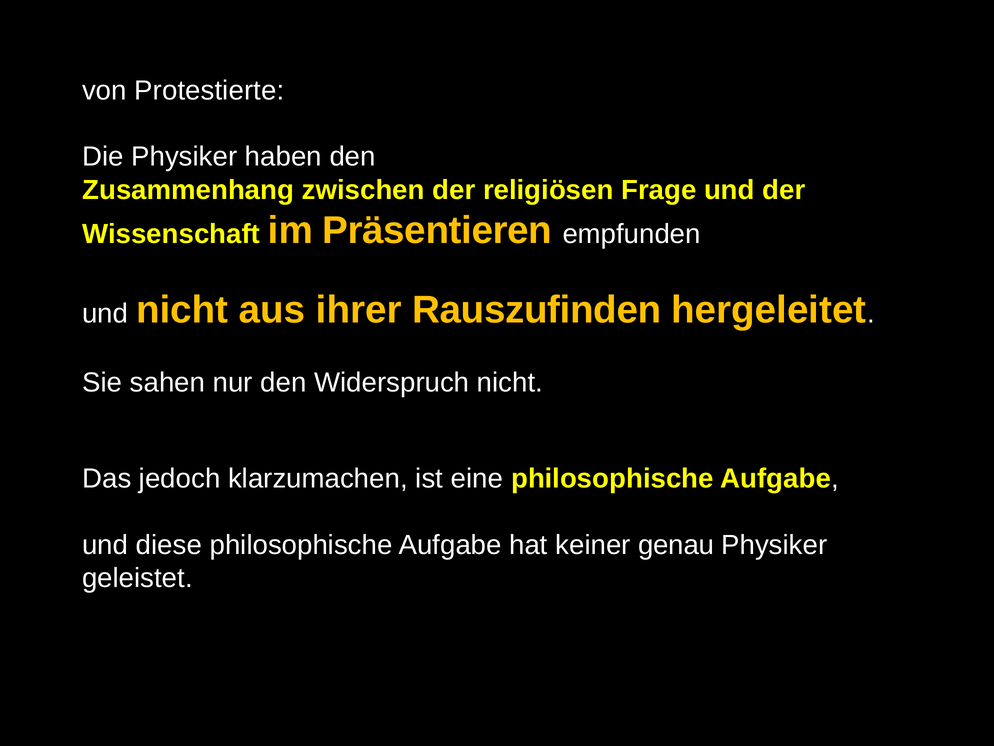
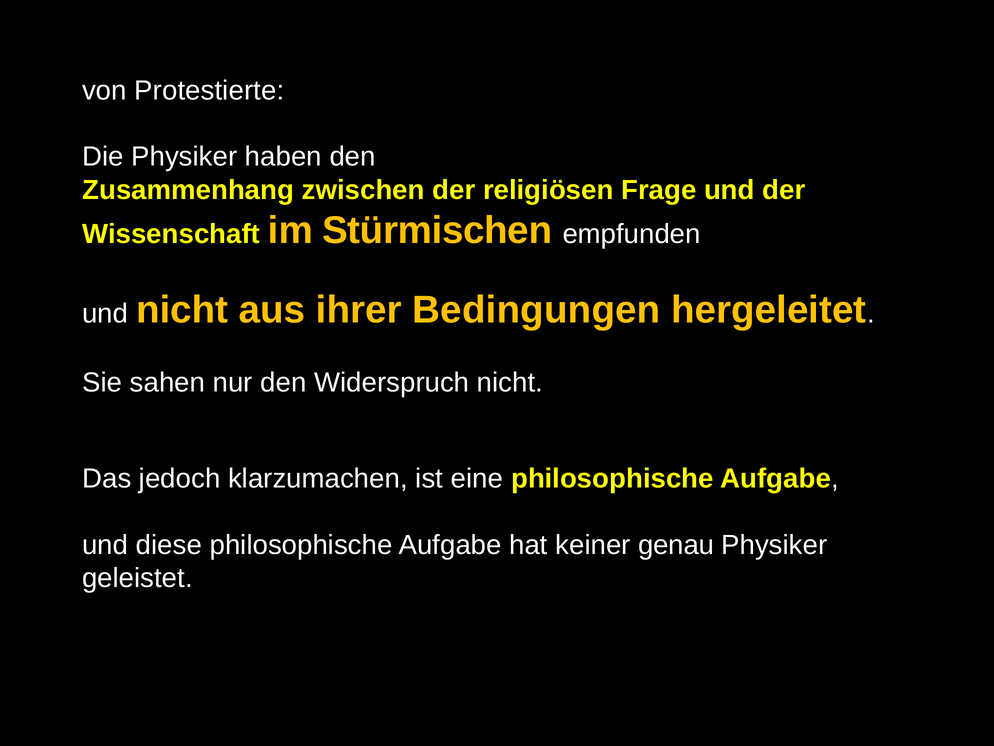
Präsentieren: Präsentieren -> Stürmischen (437, 230)
Rauszufinden: Rauszufinden -> Bedingungen (536, 310)
